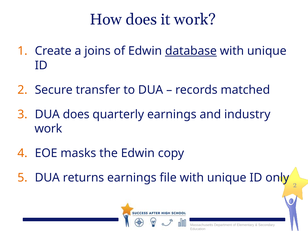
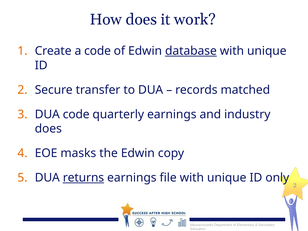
a joins: joins -> code (98, 51)
DUA does: does -> code (76, 114)
work: work -> does (48, 129)
returns underline: none -> present (83, 178)
